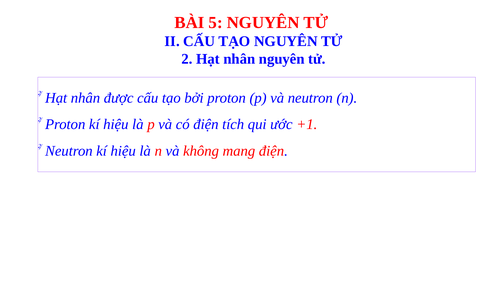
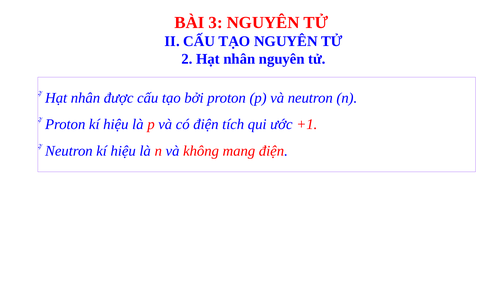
5: 5 -> 3 (216, 23)
